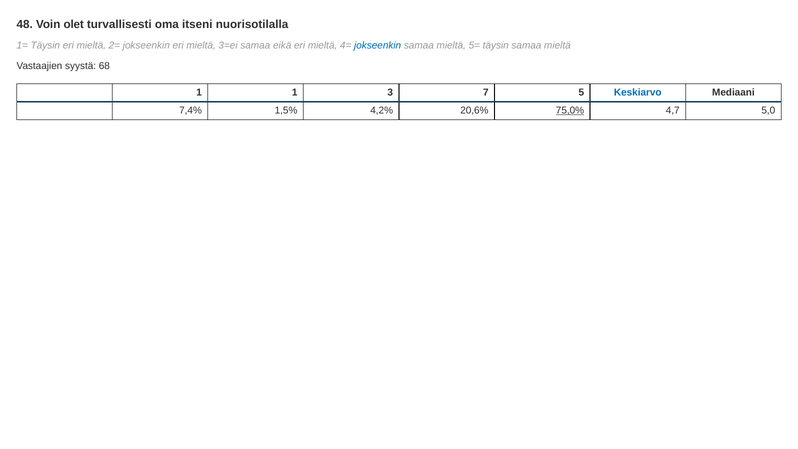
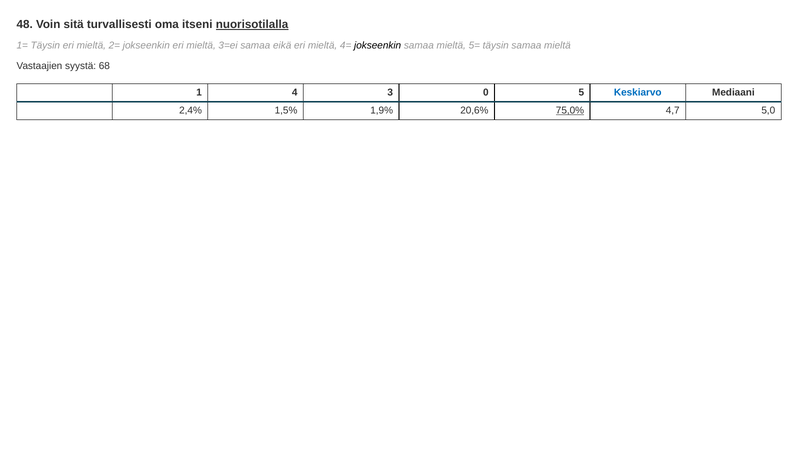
olet: olet -> sitä (74, 24)
nuorisotilalla underline: none -> present (252, 24)
jokseenkin colour: blue -> black (378, 46)
1 1: 1 -> 4 (295, 92)
7: 7 -> 0 (486, 92)
7,4%: 7,4% -> 2,4% (191, 110)
4,2%: 4,2% -> 1,9% (382, 110)
